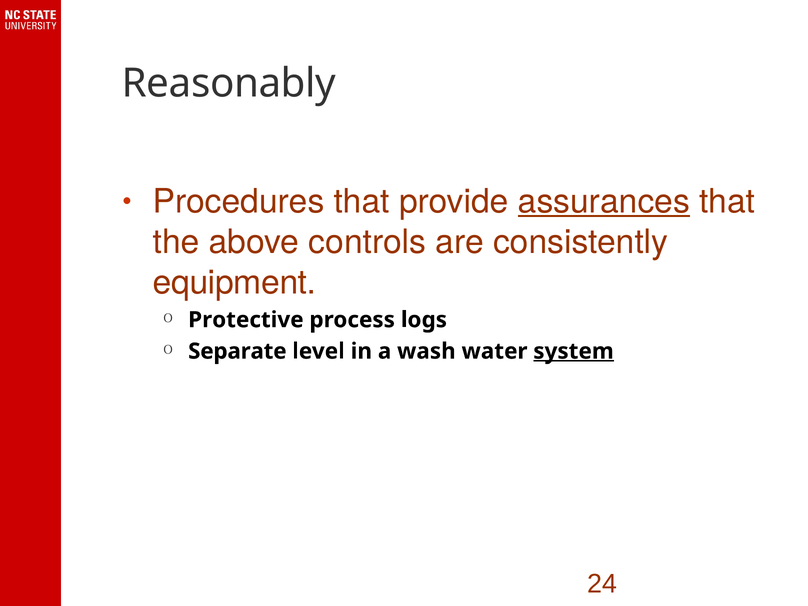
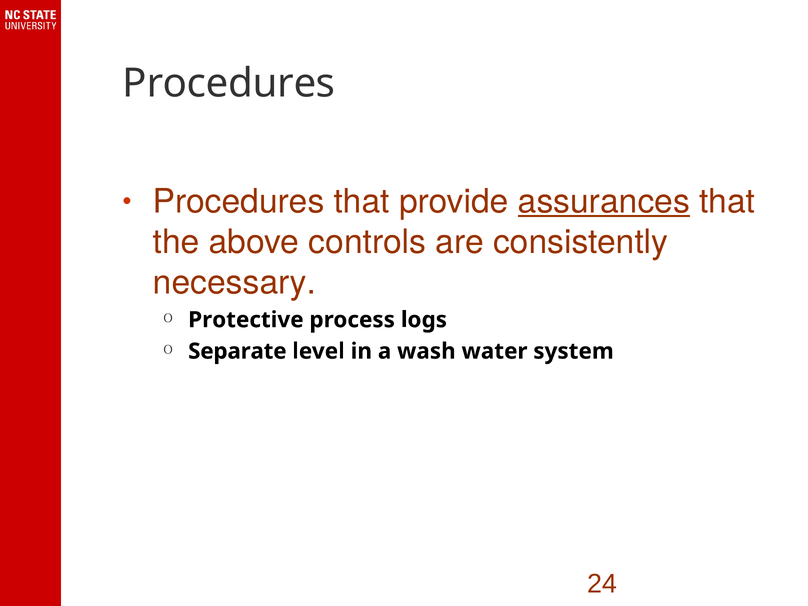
Reasonably: Reasonably -> Procedures (229, 84)
equipment: equipment -> necessary (234, 282)
system underline: present -> none (574, 351)
